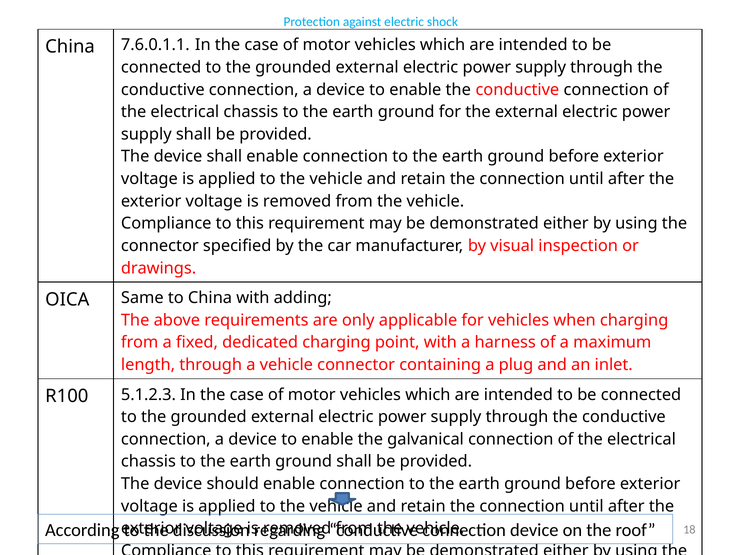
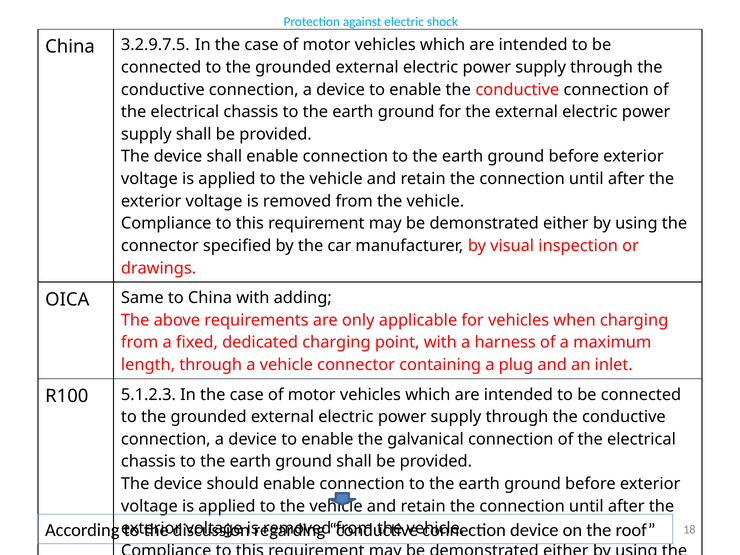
7.6.0.1.1: 7.6.0.1.1 -> 3.2.9.7.5 (155, 45)
